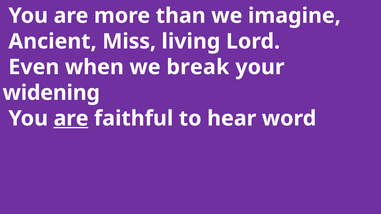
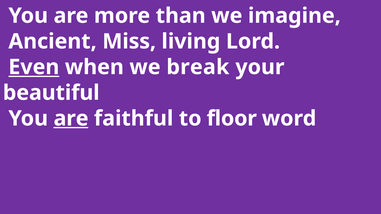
Even underline: none -> present (34, 67)
widening: widening -> beautiful (51, 93)
hear: hear -> floor (232, 119)
